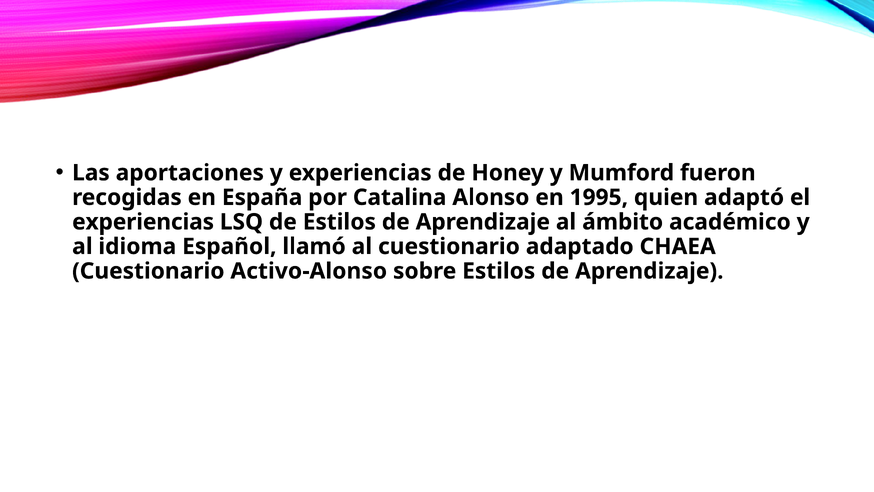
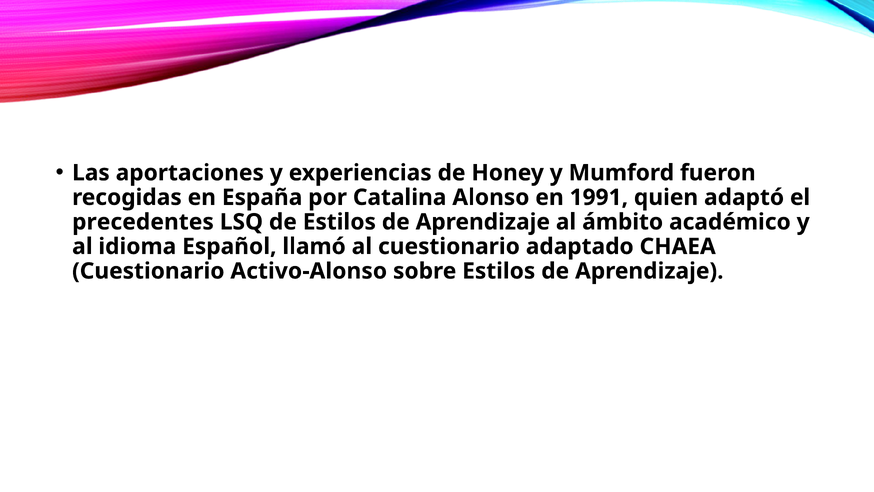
1995: 1995 -> 1991 (599, 197)
experiencias: experiencias -> precedentes (143, 222)
